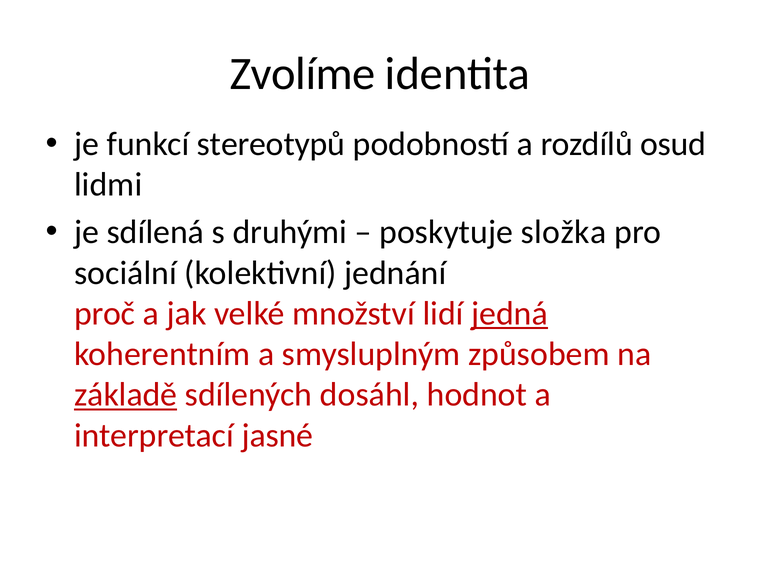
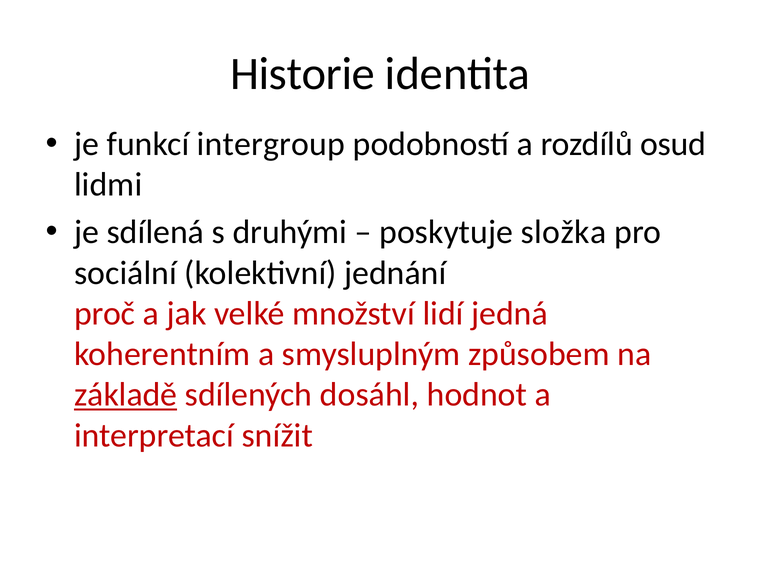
Zvolíme: Zvolíme -> Historie (303, 74)
stereotypů: stereotypů -> intergroup (271, 144)
jedná underline: present -> none (510, 313)
jasné: jasné -> snížit (277, 435)
